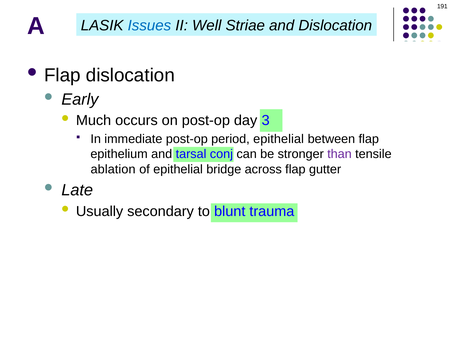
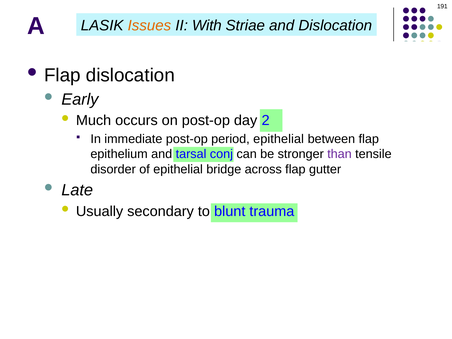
Issues colour: blue -> orange (149, 26)
Well: Well -> With (207, 26)
3: 3 -> 2 (266, 121)
ablation: ablation -> disorder (113, 169)
